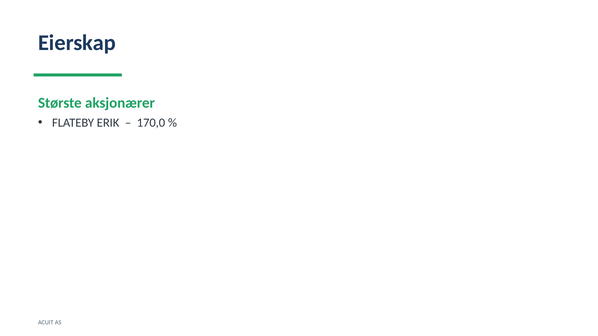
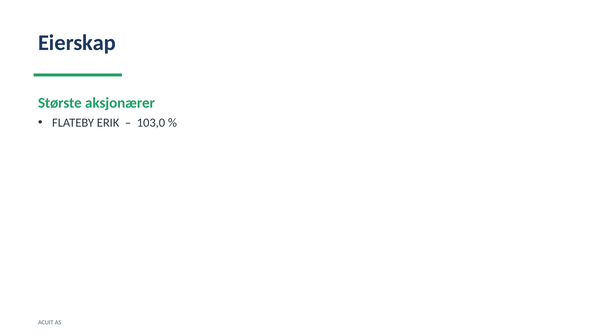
170,0: 170,0 -> 103,0 (151, 123)
